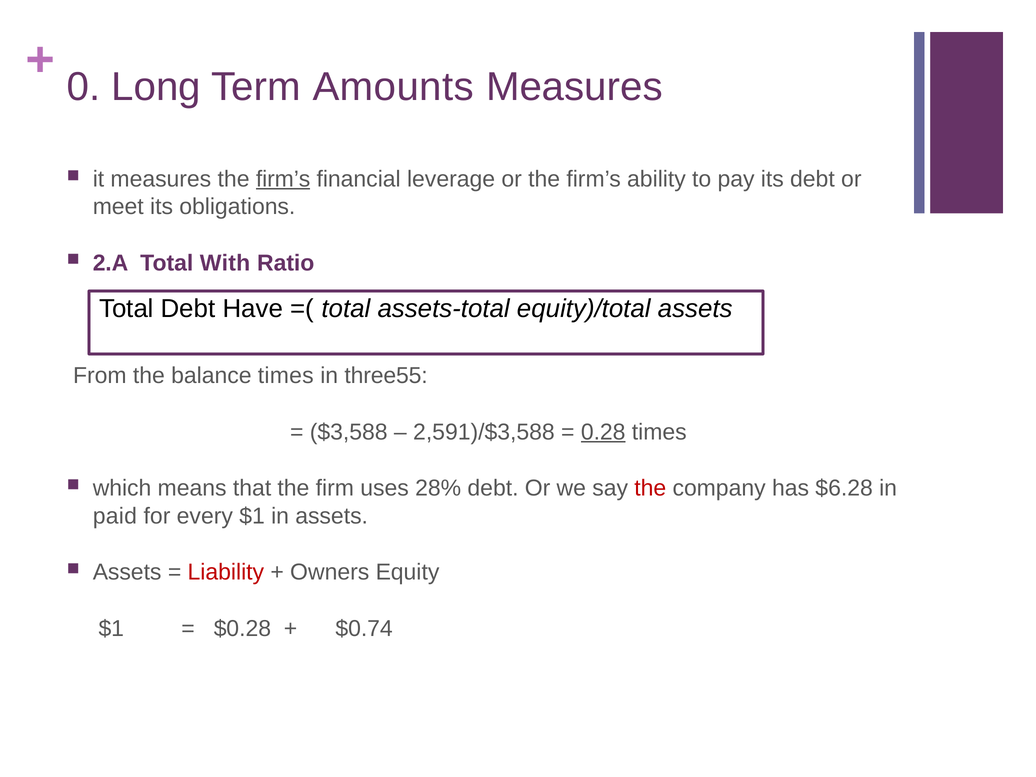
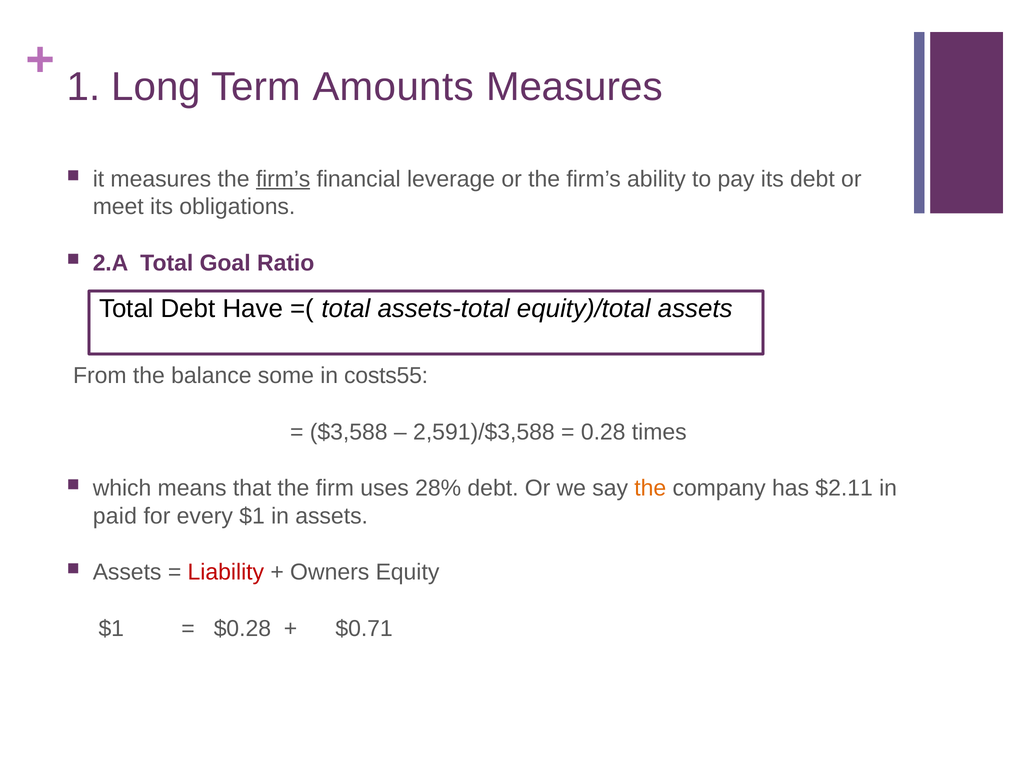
0: 0 -> 1 (84, 87)
With: With -> Goal (225, 263)
balance times: times -> some (286, 376)
three55: three55 -> costs55 (386, 376)
0.28 underline: present -> none (603, 432)
the colour: red -> orange (650, 488)
$6.28: $6.28 -> $2.11 (844, 488)
$0.74: $0.74 -> $0.71 (364, 629)
